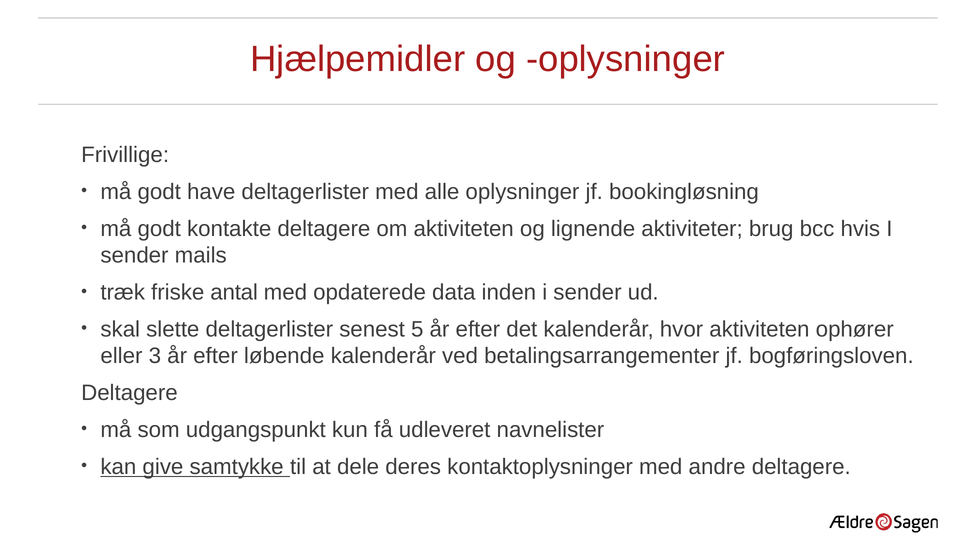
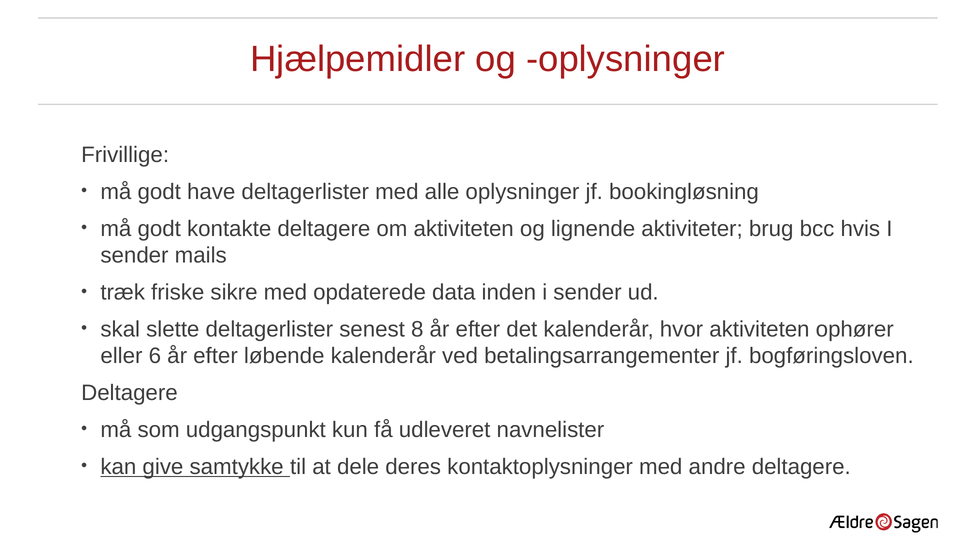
antal: antal -> sikre (234, 293)
5: 5 -> 8 (417, 329)
3: 3 -> 6 (155, 356)
